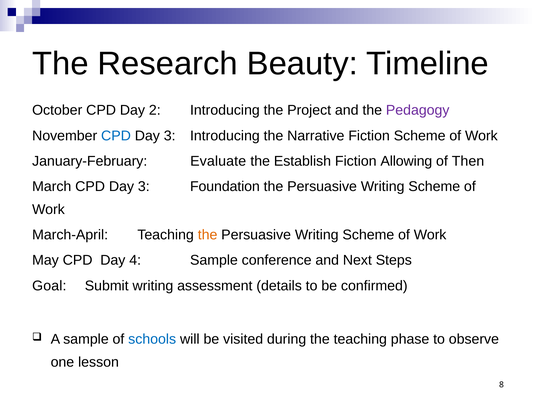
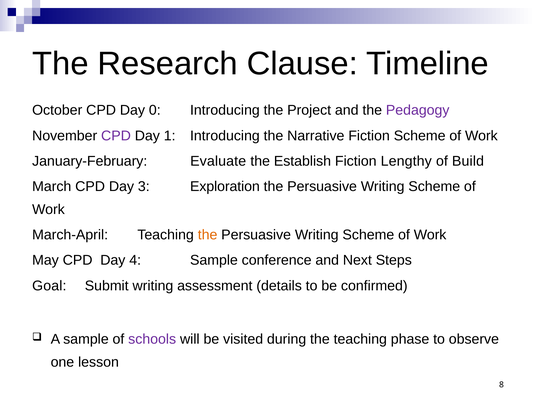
Beauty: Beauty -> Clause (302, 64)
2: 2 -> 0 (155, 110)
CPD colour: blue -> purple (116, 136)
3: 3 -> 1 (170, 136)
Allowing: Allowing -> Lengthy (406, 161)
Then: Then -> Build (468, 161)
Foundation: Foundation -> Exploration (225, 187)
schools colour: blue -> purple (152, 339)
